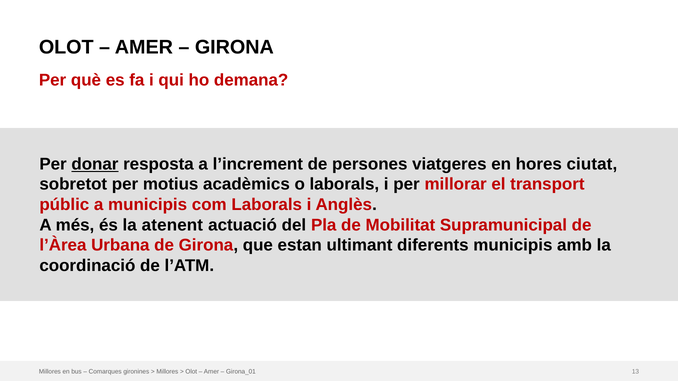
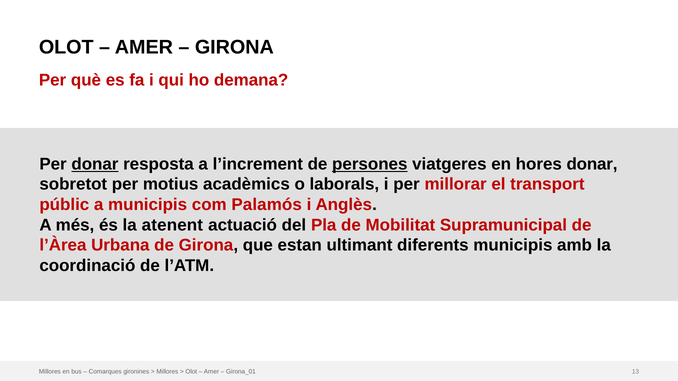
persones underline: none -> present (370, 164)
hores ciutat: ciutat -> donar (592, 164)
com Laborals: Laborals -> Palamós (267, 205)
